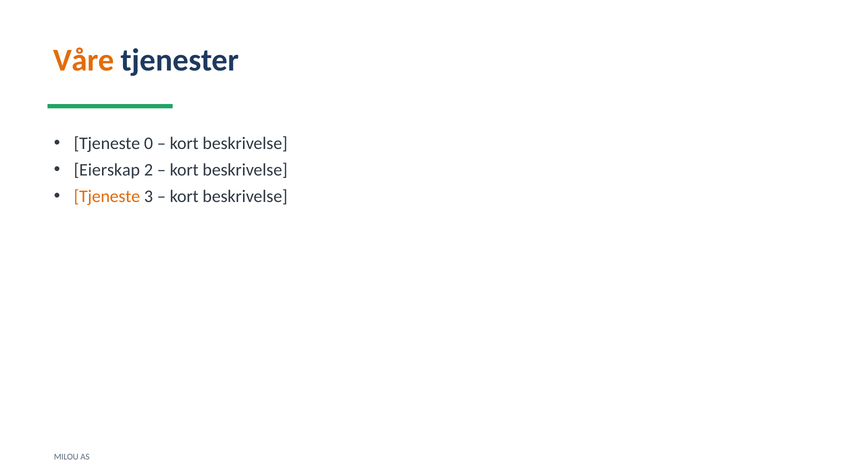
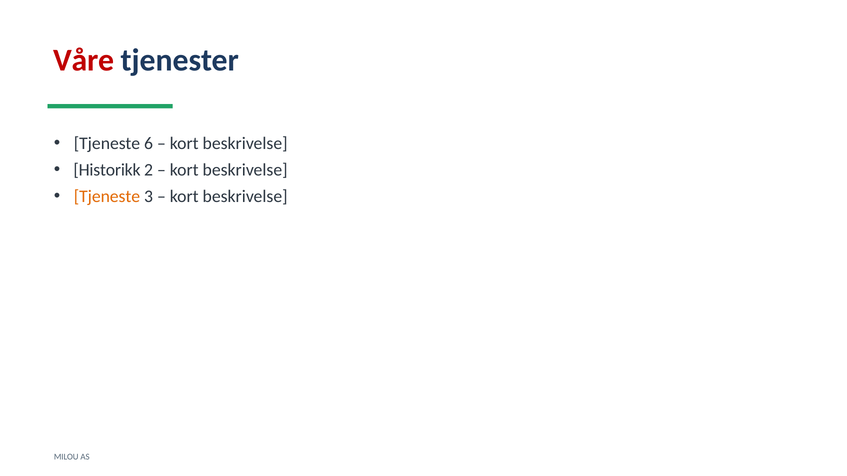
Våre colour: orange -> red (84, 60)
0: 0 -> 6 (148, 143)
Eierskap: Eierskap -> Historikk (107, 170)
